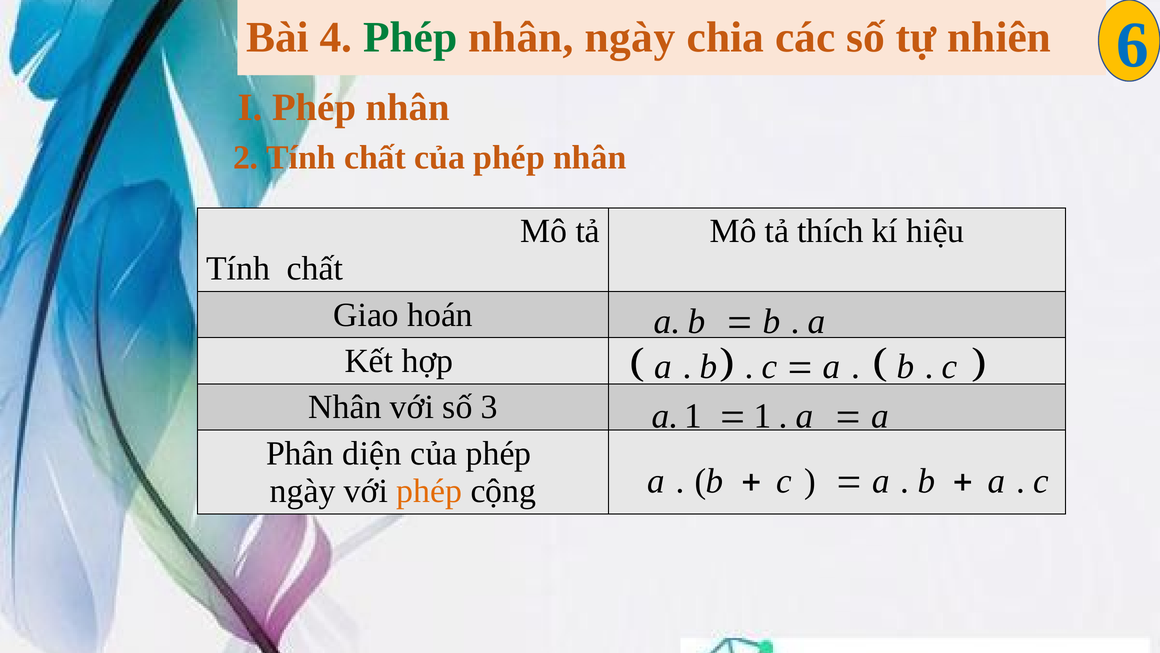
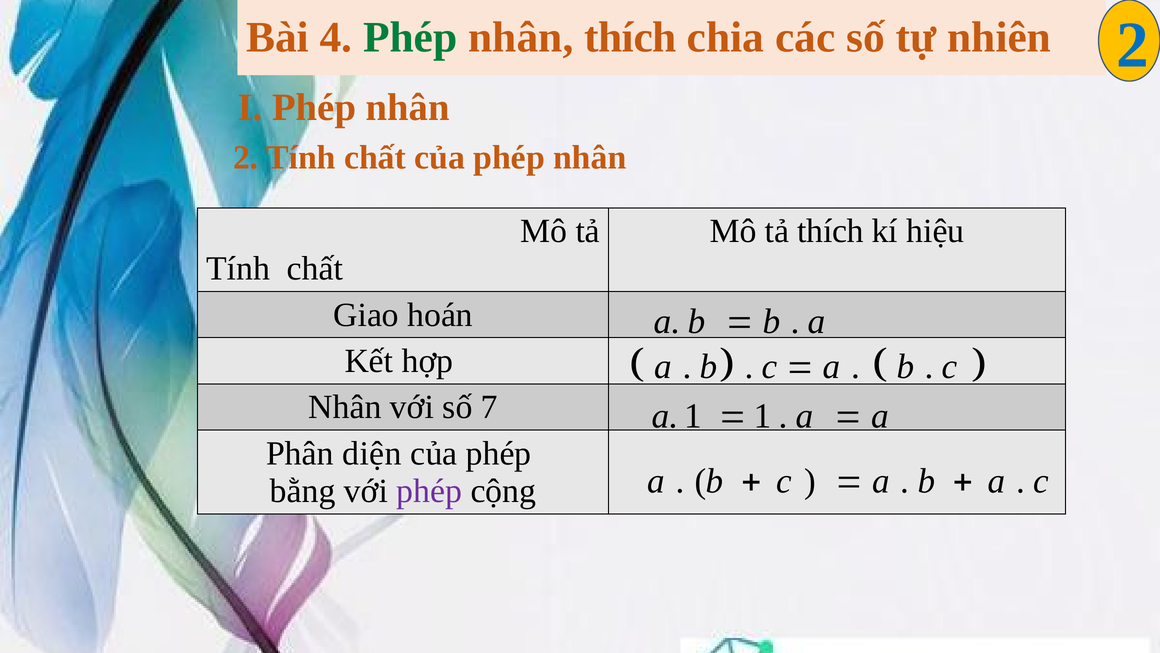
nhân ngày: ngày -> thích (630, 37)
nhiên 6: 6 -> 2 (1132, 45)
3: 3 -> 7 (489, 407)
ngày: ngày -> bằng (303, 491)
phép colour: orange -> purple (429, 491)
